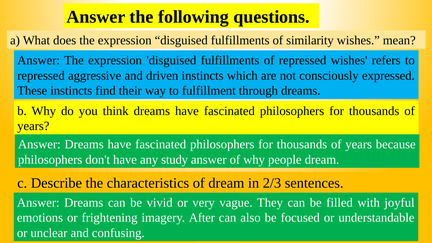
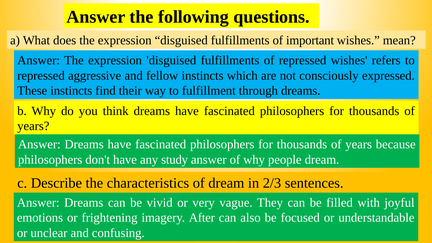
similarity: similarity -> important (310, 40)
driven: driven -> fellow (162, 76)
